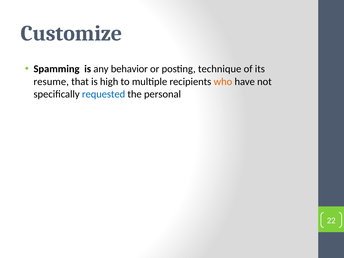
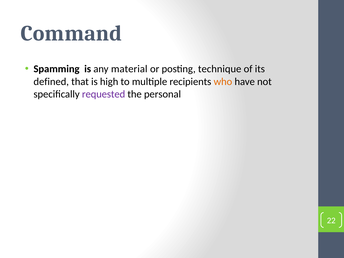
Customize: Customize -> Command (71, 33)
behavior: behavior -> material (129, 69)
resume: resume -> defined (51, 82)
requested colour: blue -> purple (104, 94)
